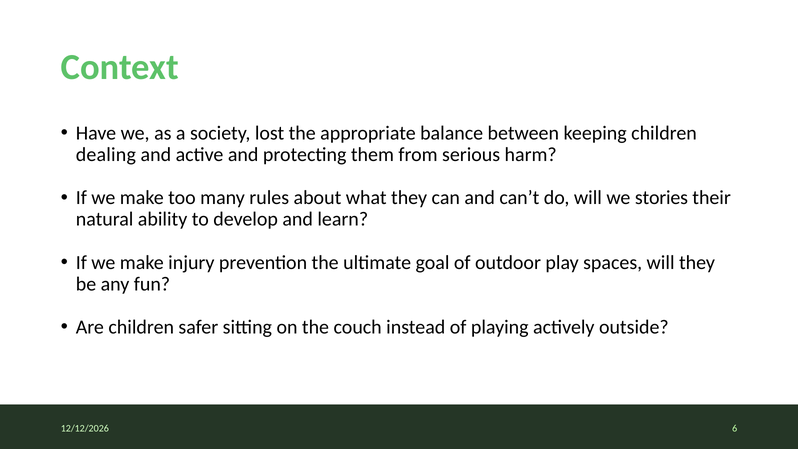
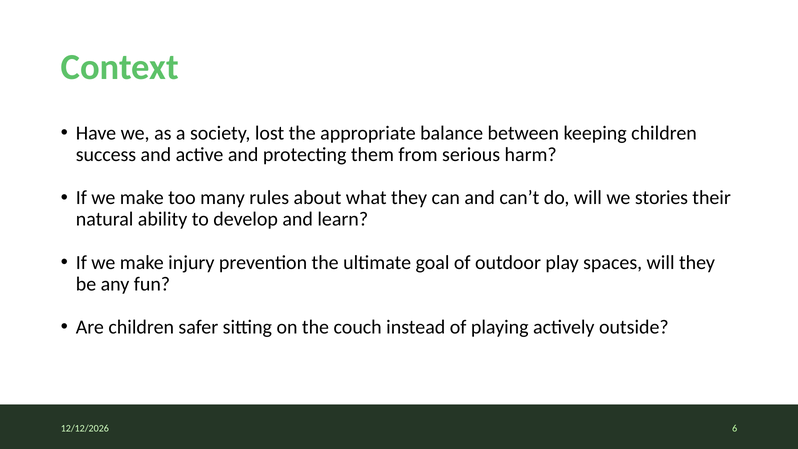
dealing: dealing -> success (106, 155)
